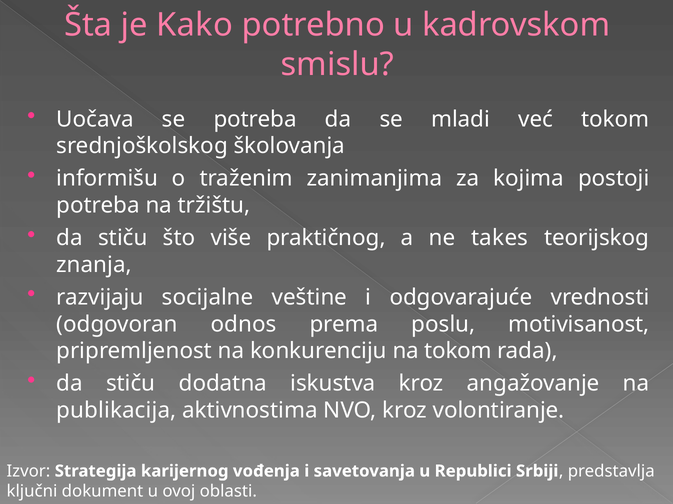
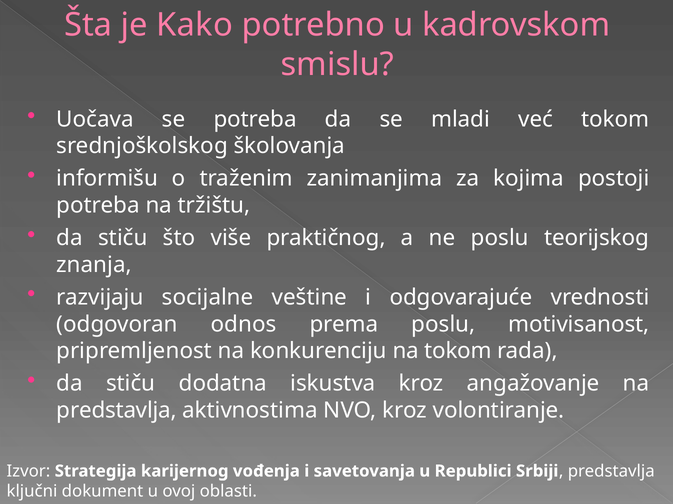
ne takes: takes -> poslu (500, 238)
publikacija: publikacija -> predstavlja (117, 411)
